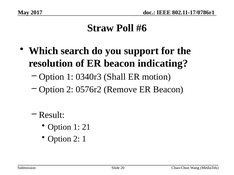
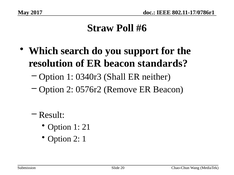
indicating: indicating -> standards (163, 64)
motion: motion -> neither (156, 77)
